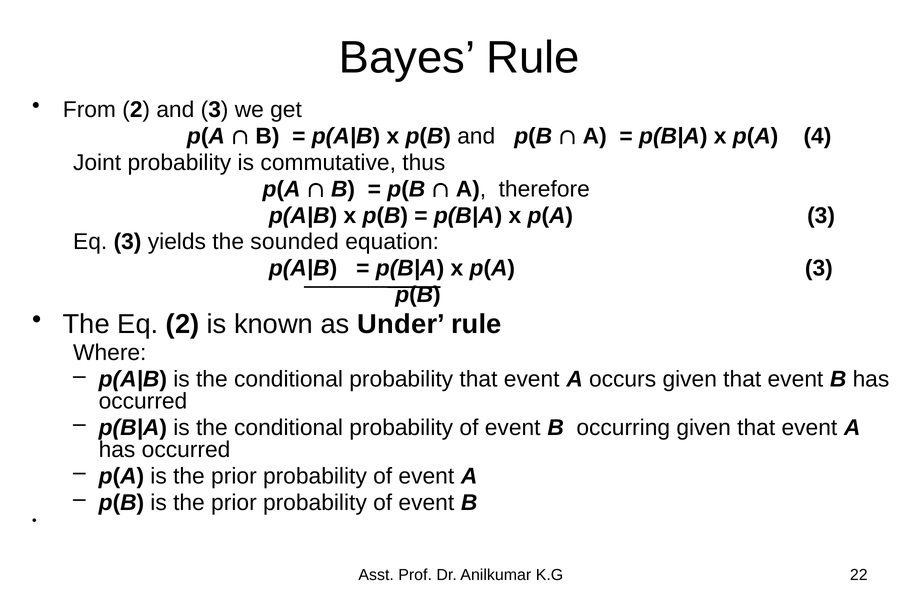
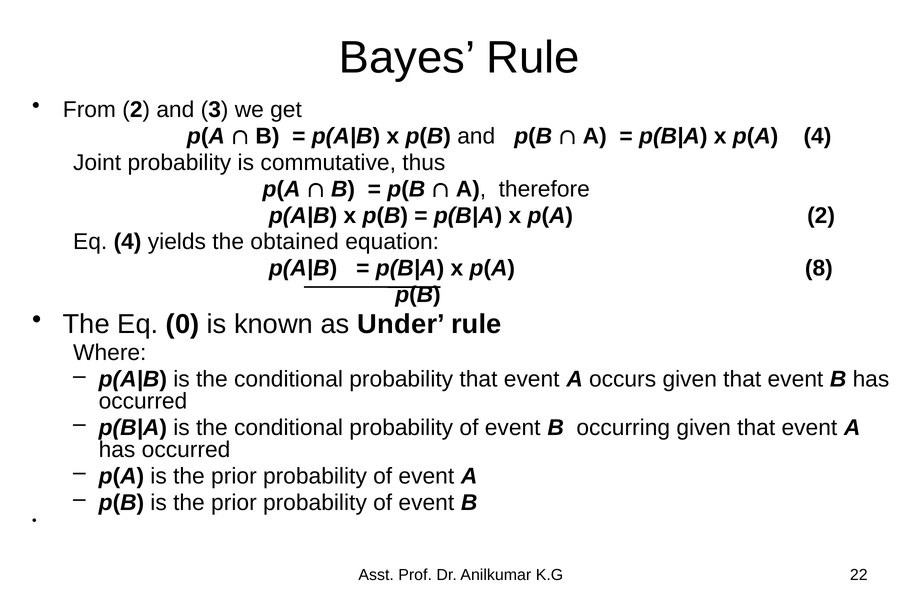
3: 3 -> 2 (821, 215)
Eq 3: 3 -> 4 (128, 242)
sounded: sounded -> obtained (295, 242)
3: 3 -> 8 (819, 268)
Eq 2: 2 -> 0 (183, 324)
